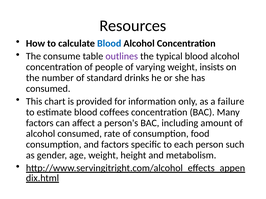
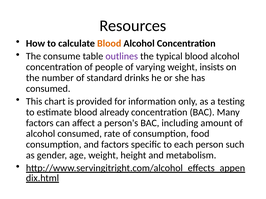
Blood colour: blue -> orange (109, 43)
failure: failure -> testing (231, 102)
coffees: coffees -> already (114, 112)
